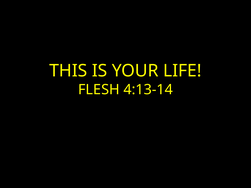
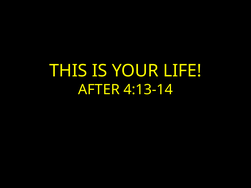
FLESH: FLESH -> AFTER (99, 90)
